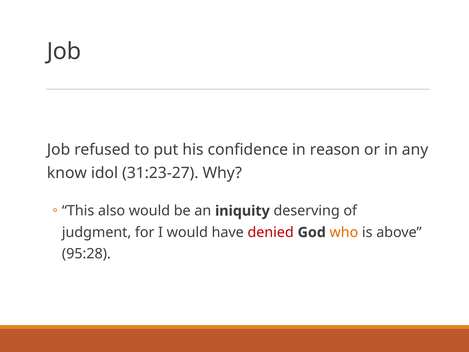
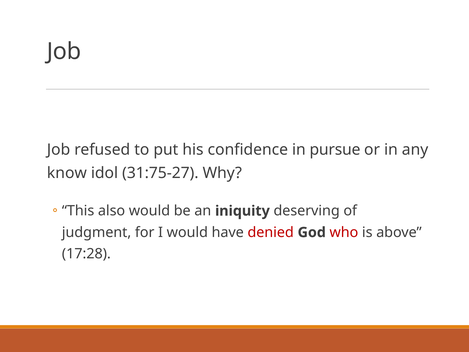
reason: reason -> pursue (335, 150)
31:23-27: 31:23-27 -> 31:75-27 (160, 173)
who colour: orange -> red (344, 232)
95:28: 95:28 -> 17:28 (86, 254)
